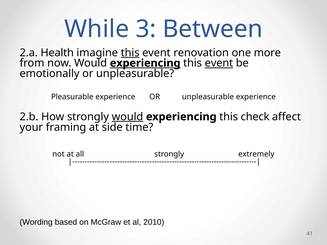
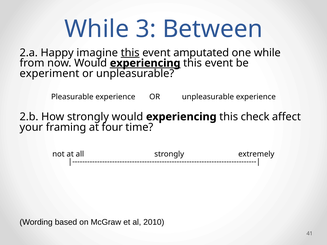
Health: Health -> Happy (57, 53)
renovation: renovation -> amputated (201, 53)
one more: more -> while (267, 53)
event underline: present -> none (219, 63)
emotionally: emotionally -> experiment (49, 74)
would underline: present -> none (127, 117)
side: side -> four (112, 127)
